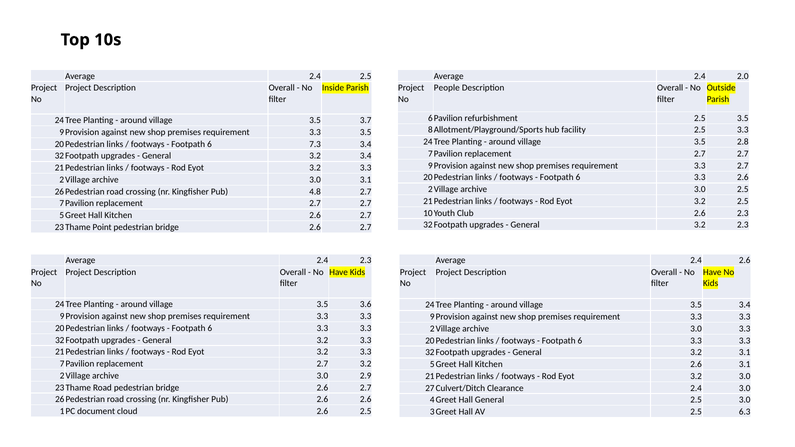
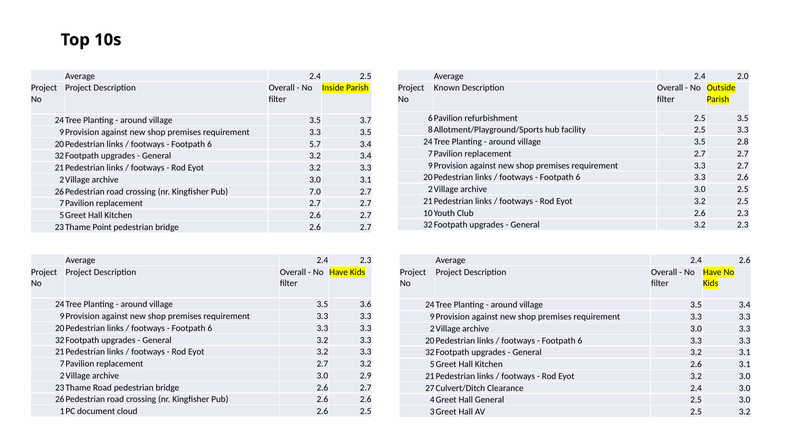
People: People -> Known (447, 88)
7.3: 7.3 -> 5.7 (315, 144)
4.8: 4.8 -> 7.0 (315, 192)
2.5 6.3: 6.3 -> 3.2 (745, 412)
